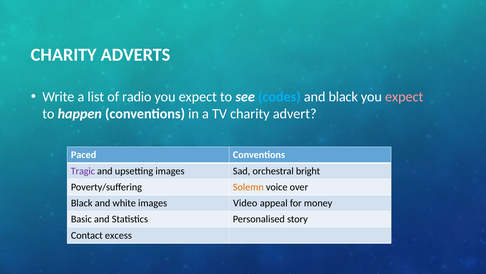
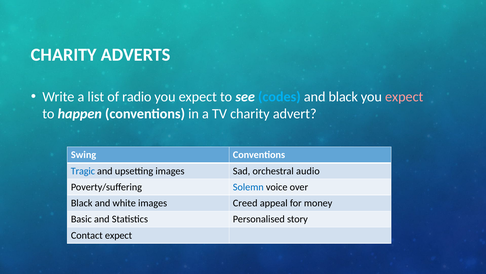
Paced: Paced -> Swing (84, 155)
Tragic colour: purple -> blue (83, 171)
bright: bright -> audio (308, 171)
Solemn colour: orange -> blue (248, 187)
Video: Video -> Creed (245, 203)
Contact excess: excess -> expect (119, 235)
